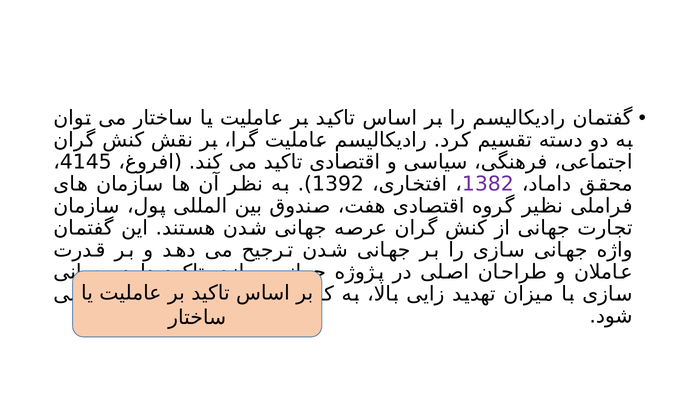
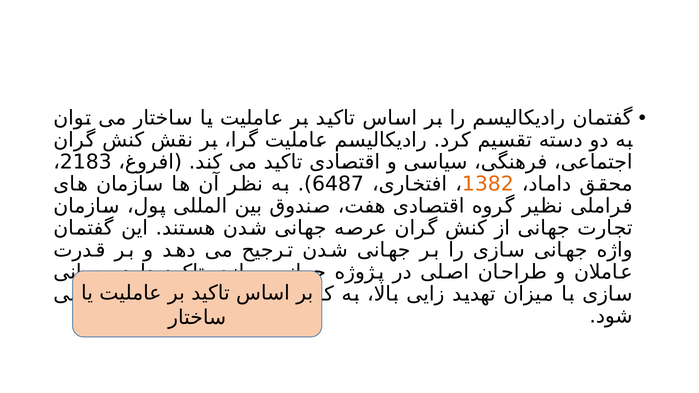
4145: 4145 -> 2183 (86, 162)
1392: 1392 -> 6487 (338, 184)
1382 colour: purple -> orange (488, 184)
